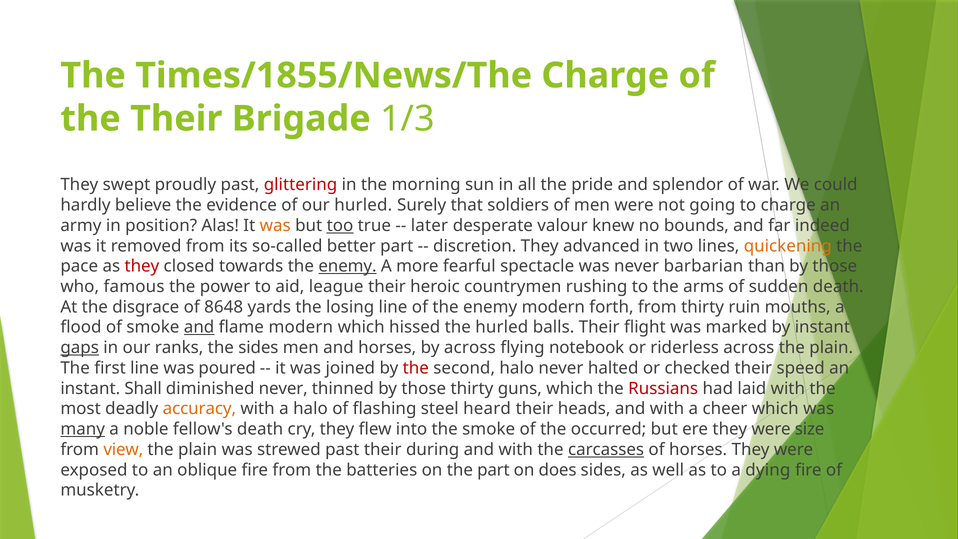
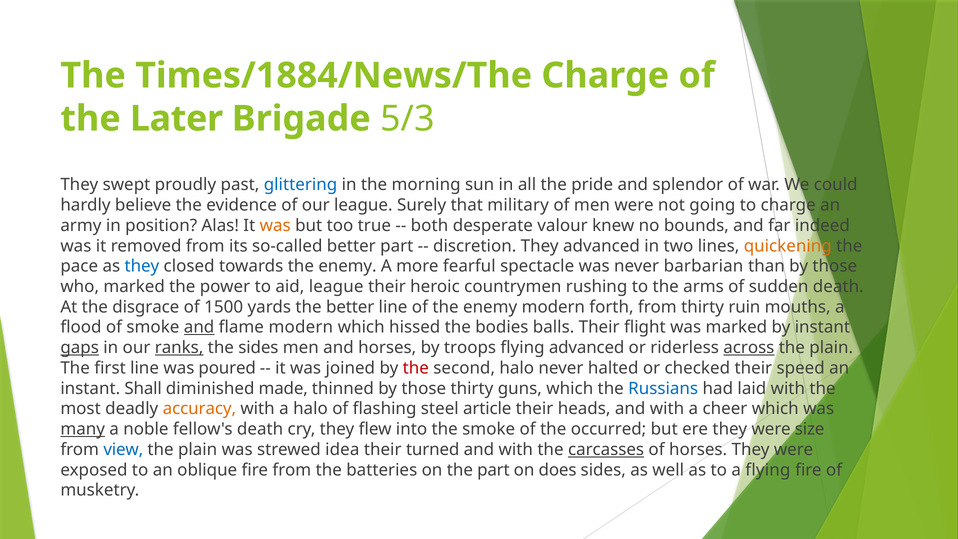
Times/1855/News/The: Times/1855/News/The -> Times/1884/News/The (334, 76)
the Their: Their -> Later (176, 119)
1/3: 1/3 -> 5/3 (407, 119)
glittering colour: red -> blue (301, 185)
our hurled: hurled -> league (363, 205)
soldiers: soldiers -> military (518, 205)
too underline: present -> none (340, 225)
later: later -> both (430, 225)
they colour: red -> blue (142, 266)
enemy underline: present -> none (347, 266)
who famous: famous -> marked (134, 287)
8648: 8648 -> 1500 (224, 307)
the losing: losing -> better (350, 307)
the hurled: hurled -> bodies (502, 327)
ranks underline: none -> present (179, 348)
by across: across -> troops (470, 348)
flying notebook: notebook -> advanced (587, 348)
across underline: none -> present (749, 348)
diminished never: never -> made (283, 388)
Russians colour: red -> blue (663, 388)
heard: heard -> article (487, 409)
view colour: orange -> blue (123, 450)
strewed past: past -> idea (342, 450)
during: during -> turned (433, 450)
a dying: dying -> flying (768, 470)
